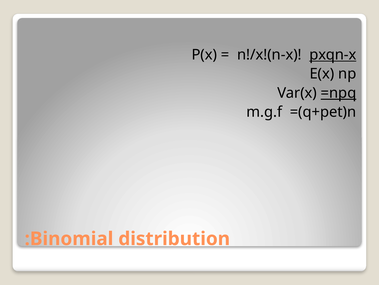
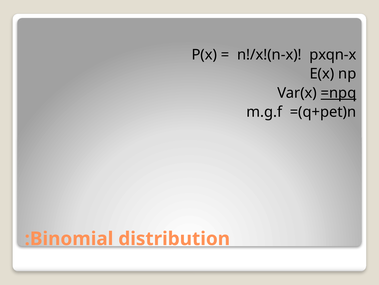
pxqn-x underline: present -> none (333, 55)
